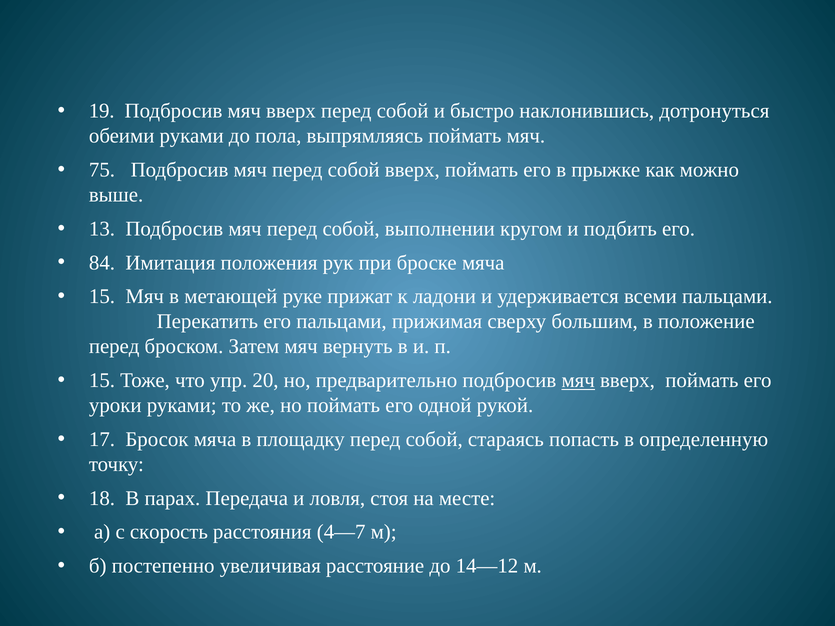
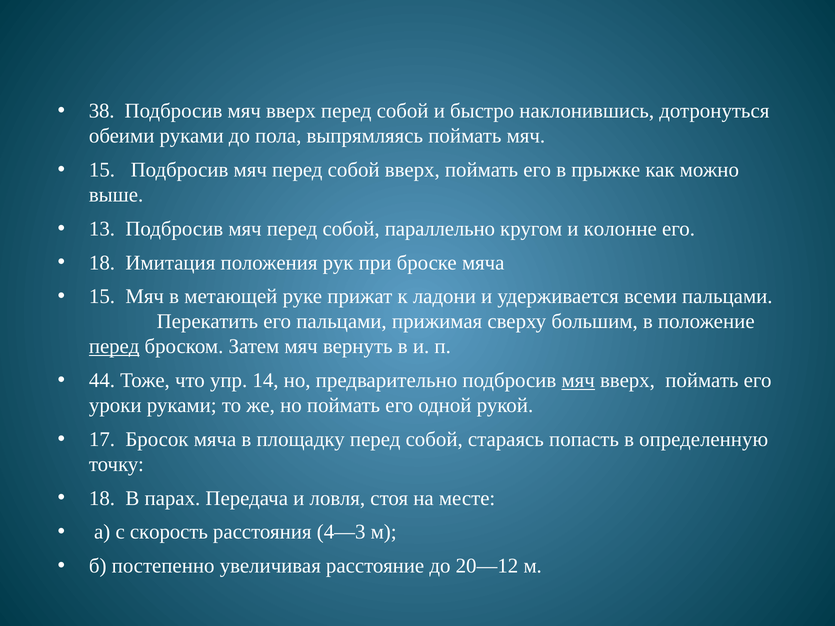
19: 19 -> 38 (102, 111)
75: 75 -> 15 (102, 170)
выполнении: выполнении -> параллельно (440, 229)
подбить: подбить -> колонне (620, 229)
84: 84 -> 18 (102, 263)
перед underline: none -> present (114, 347)
15: 15 -> 44 (102, 381)
20: 20 -> 14 (265, 381)
4—7: 4—7 -> 4—3 (341, 532)
14—12: 14—12 -> 20—12 (487, 566)
